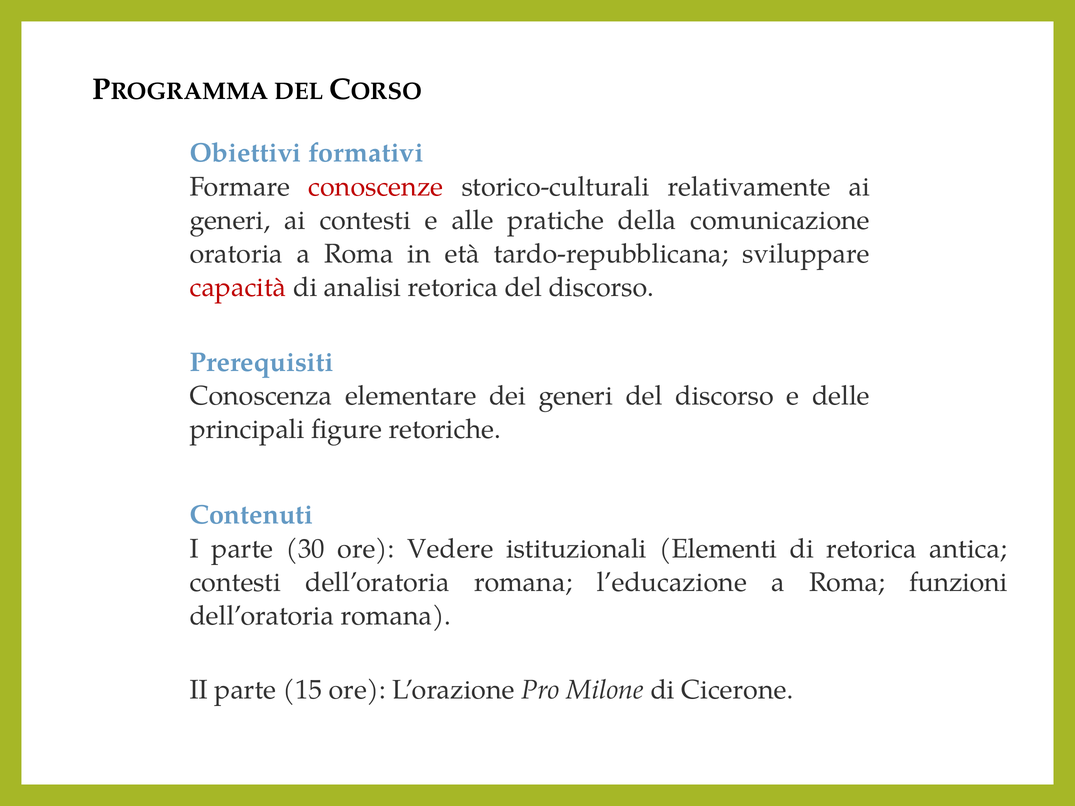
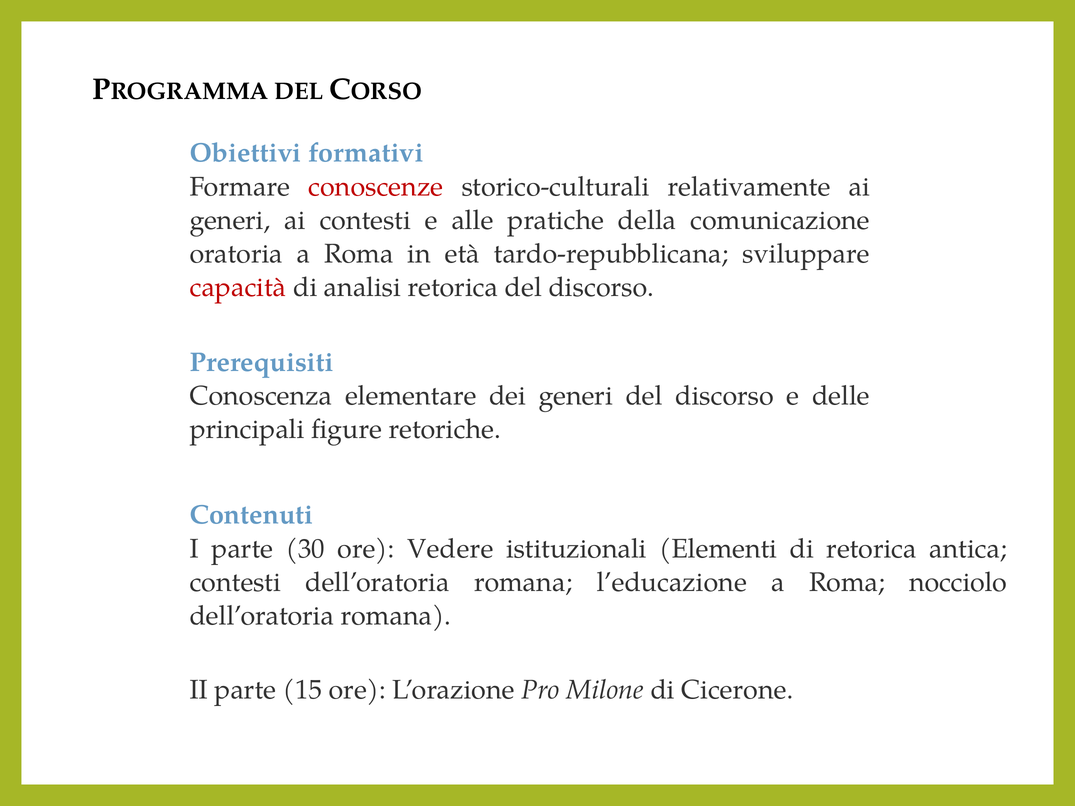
funzioni: funzioni -> nocciolo (958, 582)
